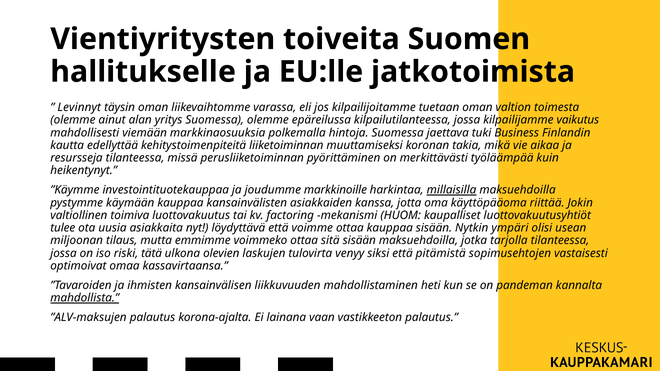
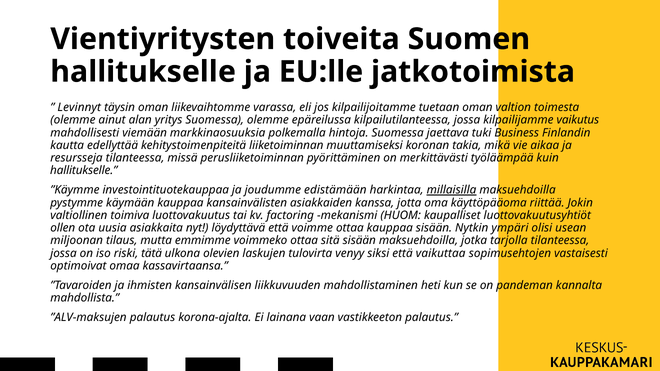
heikentynyt: heikentynyt -> hallitukselle (84, 171)
markkinoille: markkinoille -> edistämään (335, 190)
tulee: tulee -> ollen (63, 228)
pitämistä: pitämistä -> vaikuttaa (441, 253)
mahdollista underline: present -> none (85, 298)
